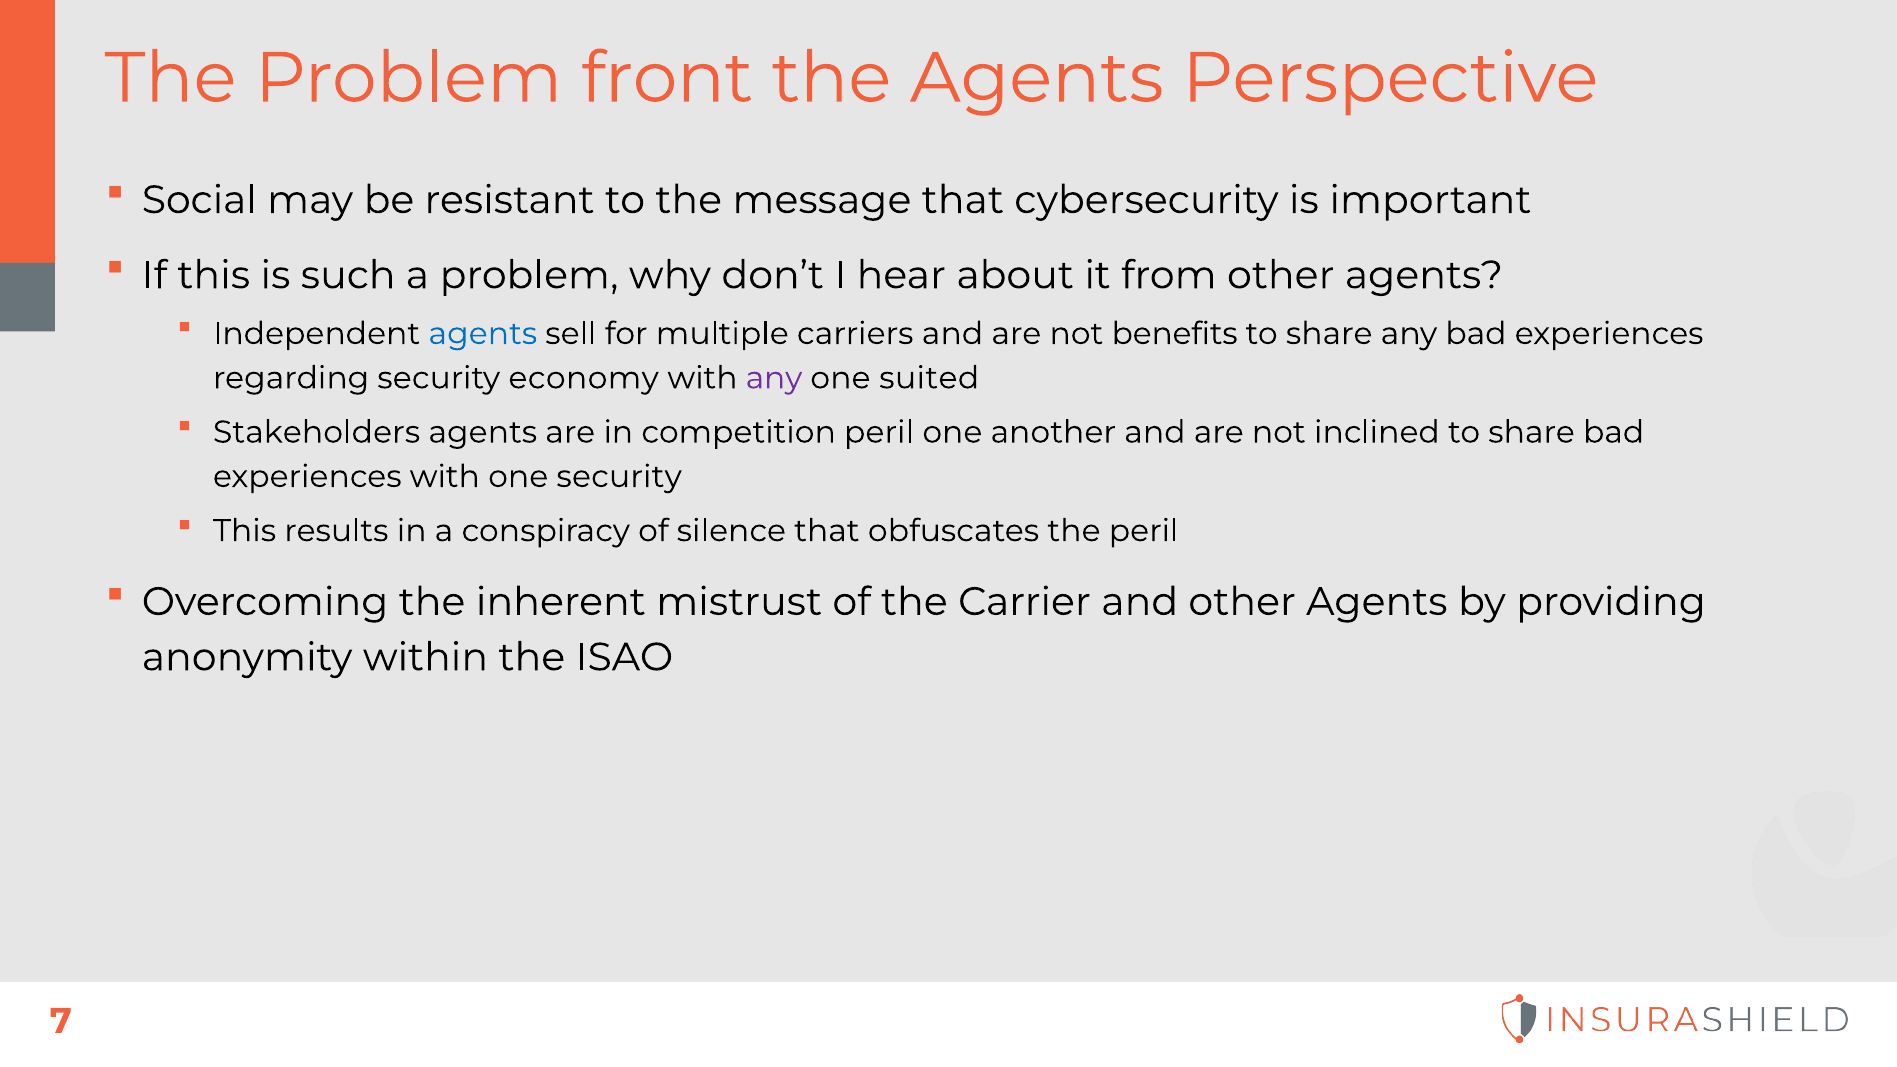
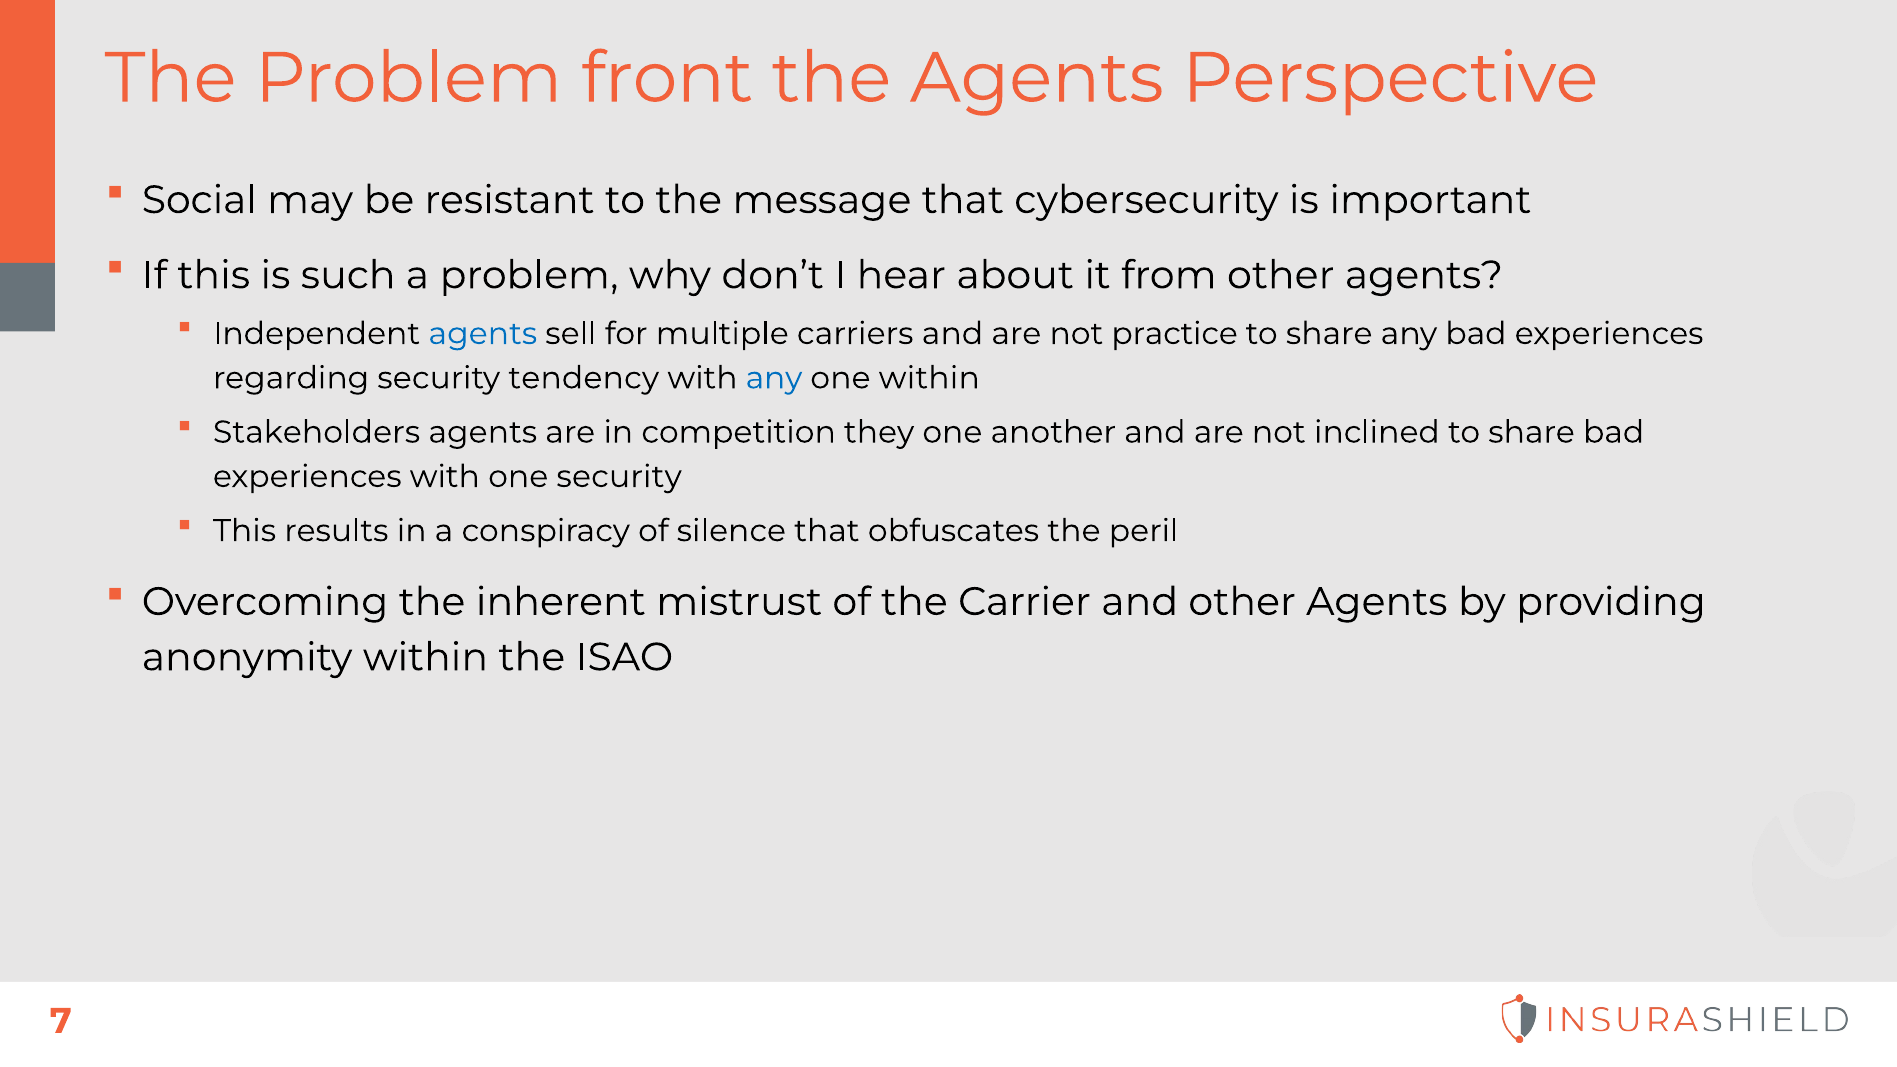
benefits: benefits -> practice (1175, 334)
economy: economy -> tendency (584, 378)
any colour: purple -> blue (774, 378)
one suited: suited -> within (929, 378)
competition peril: peril -> they (879, 432)
